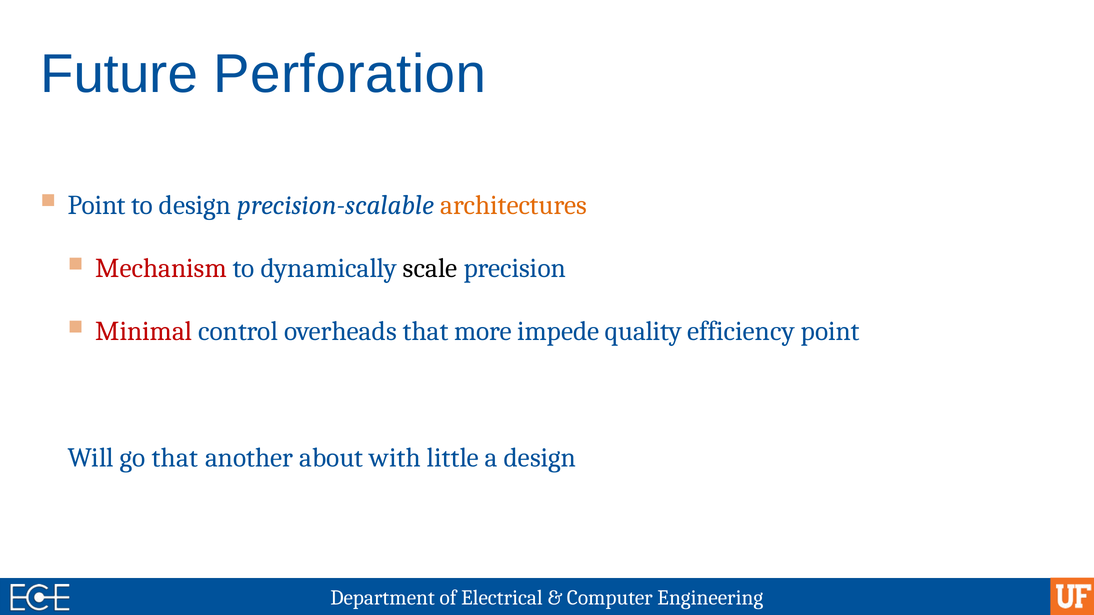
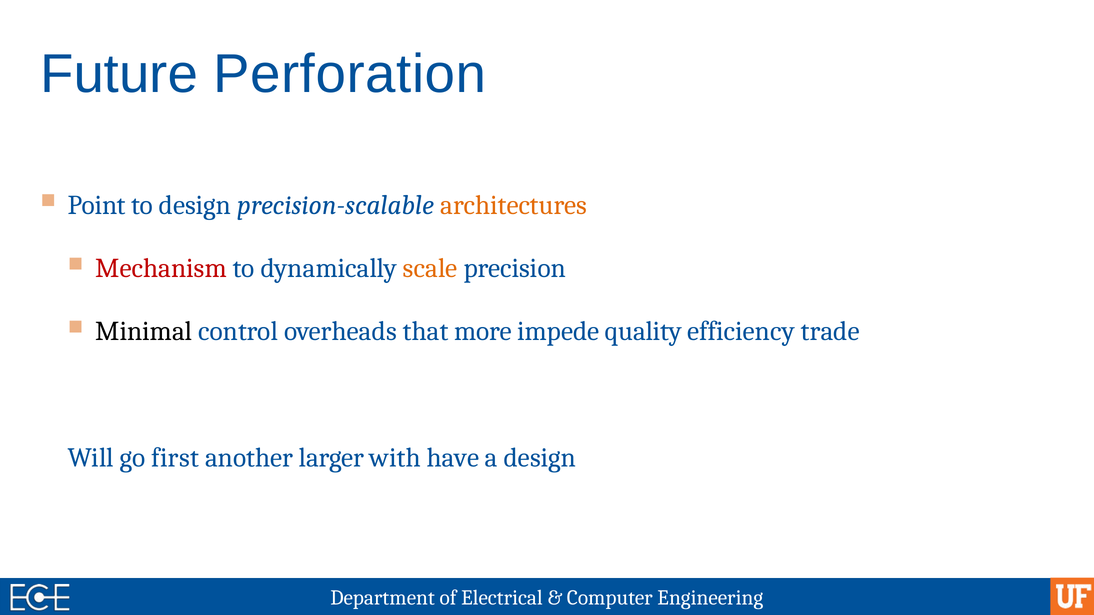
scale colour: black -> orange (430, 268)
Minimal colour: red -> black (144, 332)
efficiency point: point -> trade (830, 332)
go that: that -> first (175, 458)
about: about -> larger (331, 458)
little: little -> have (453, 458)
